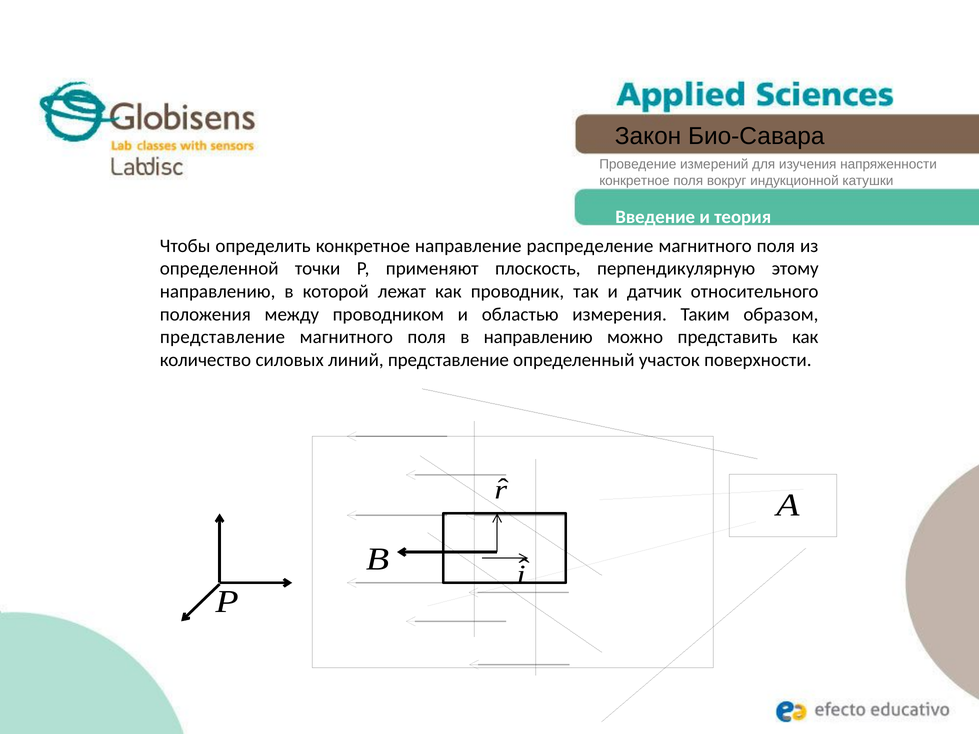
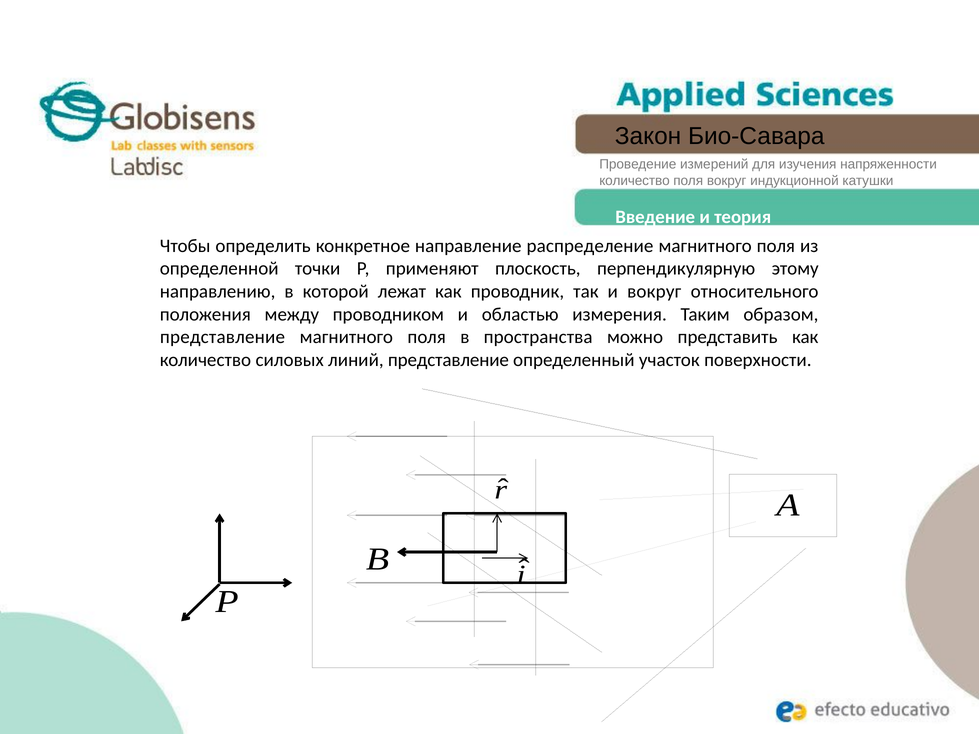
конкретное: конкретное -> количество (635, 181)
и датчик: датчик -> вокруг (654, 292)
в направлению: направлению -> пространства (538, 337)
